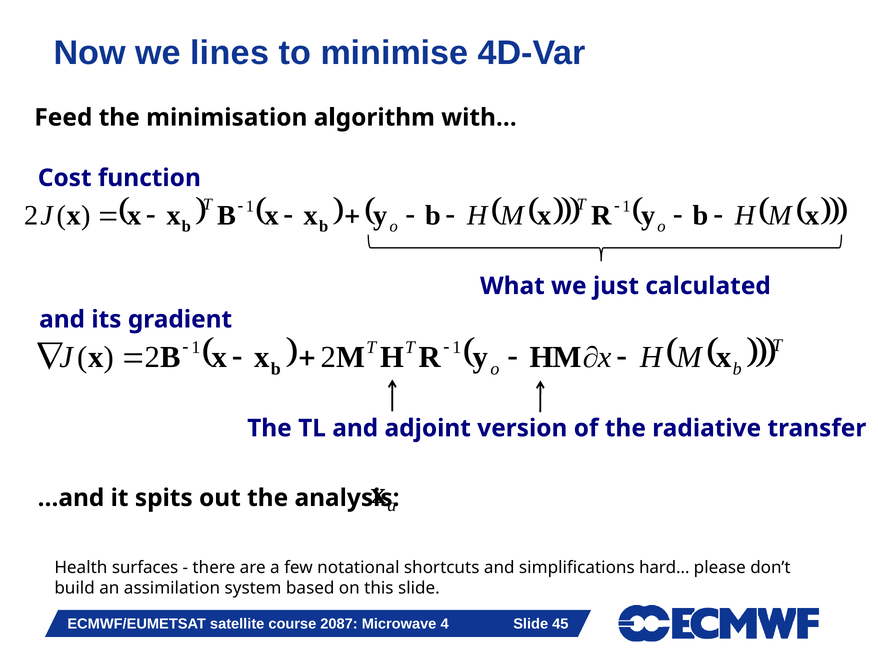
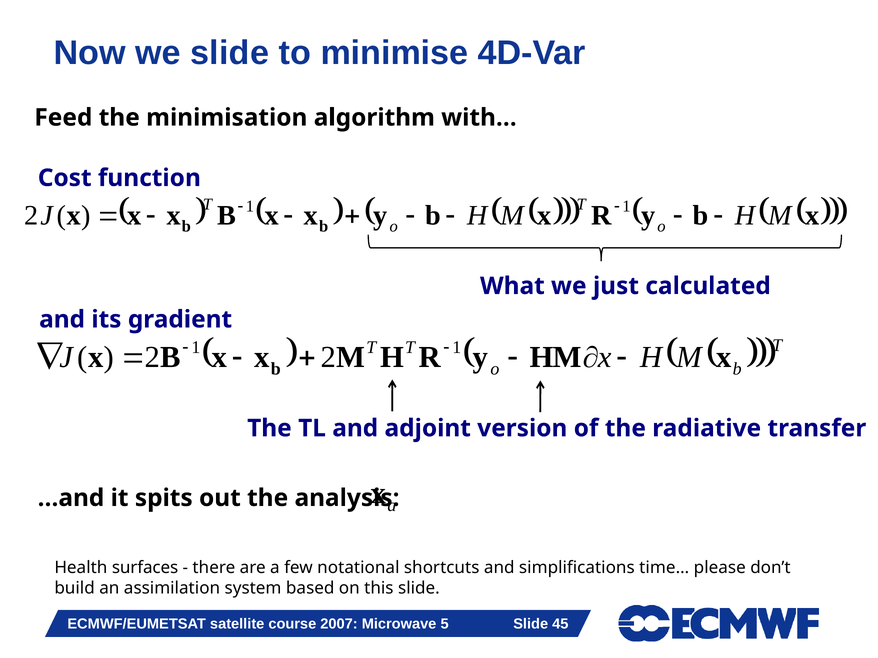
we lines: lines -> slide (230, 53)
hard…: hard… -> time… (664, 568)
2087: 2087 -> 2007 (339, 625)
4: 4 -> 5 (445, 625)
